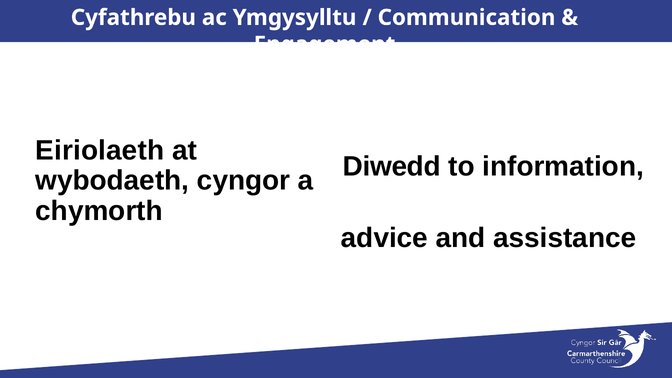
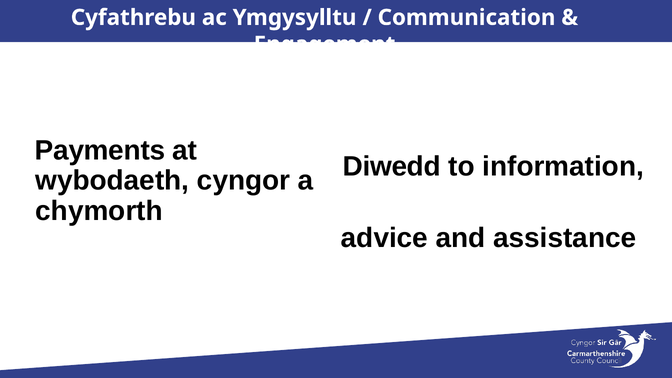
Eiriolaeth: Eiriolaeth -> Payments (100, 150)
